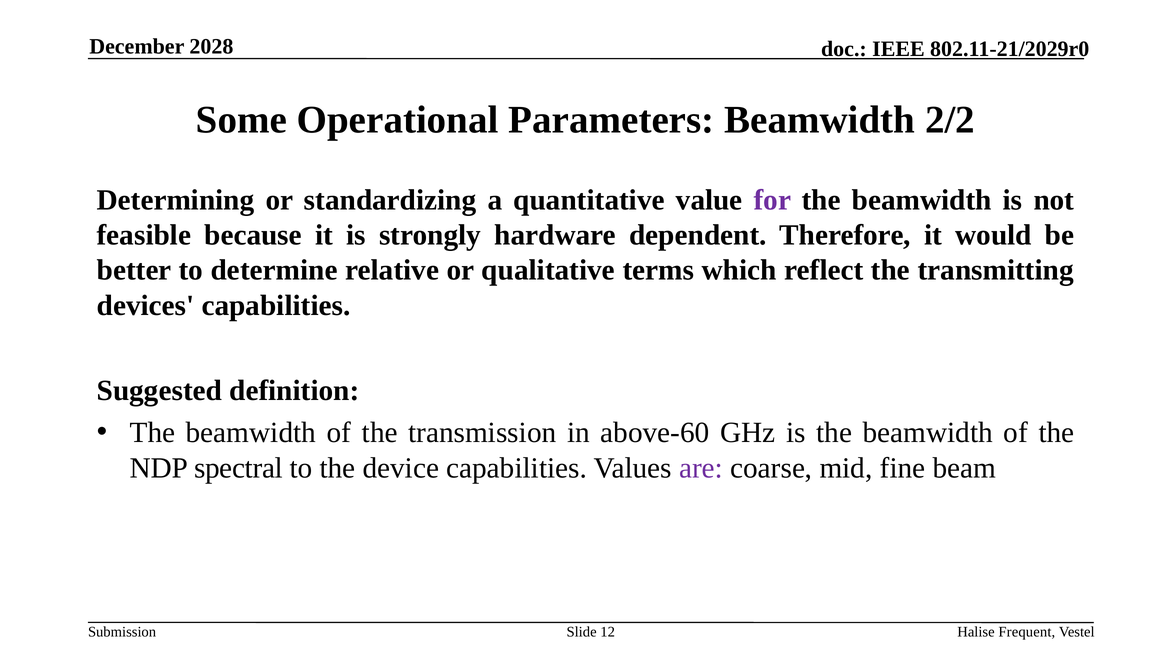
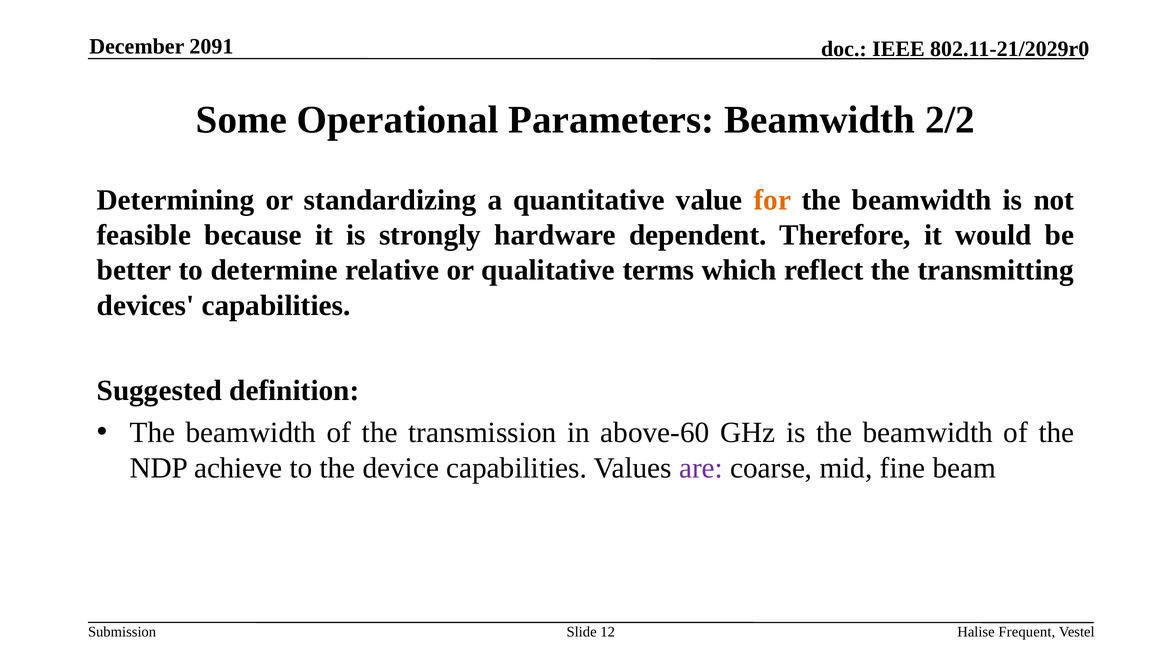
2028: 2028 -> 2091 (211, 47)
for colour: purple -> orange (772, 200)
spectral: spectral -> achieve (238, 468)
